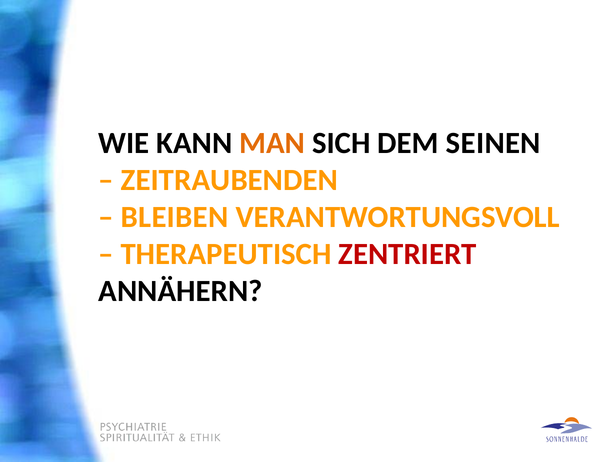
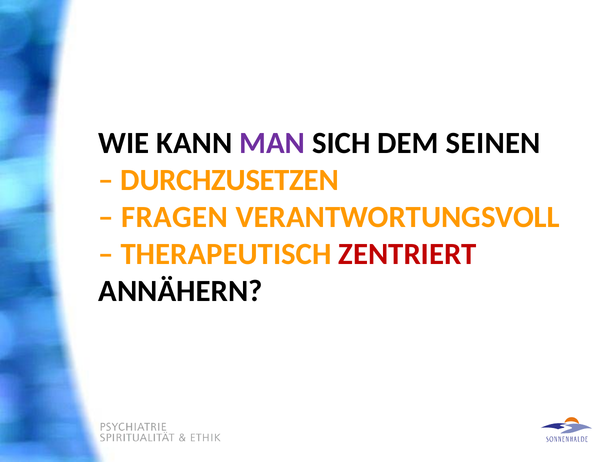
MAN colour: orange -> purple (272, 143)
ZEITRAUBENDEN: ZEITRAUBENDEN -> DURCHZUSETZEN (230, 180)
BLEIBEN: BLEIBEN -> FRAGEN (175, 217)
